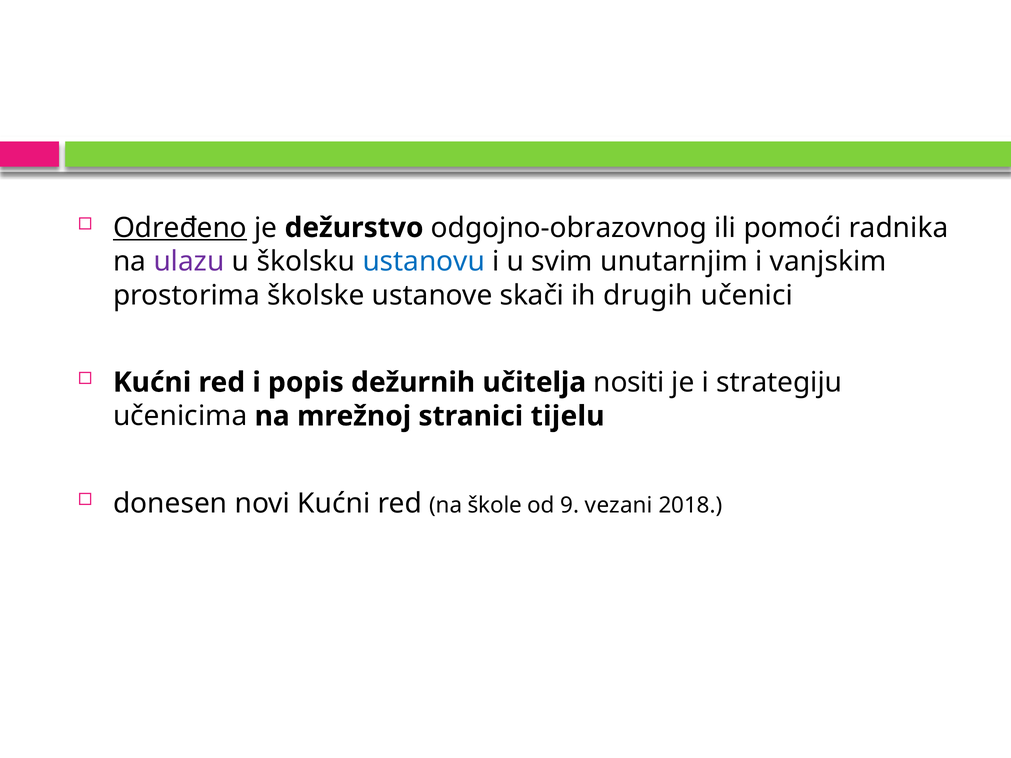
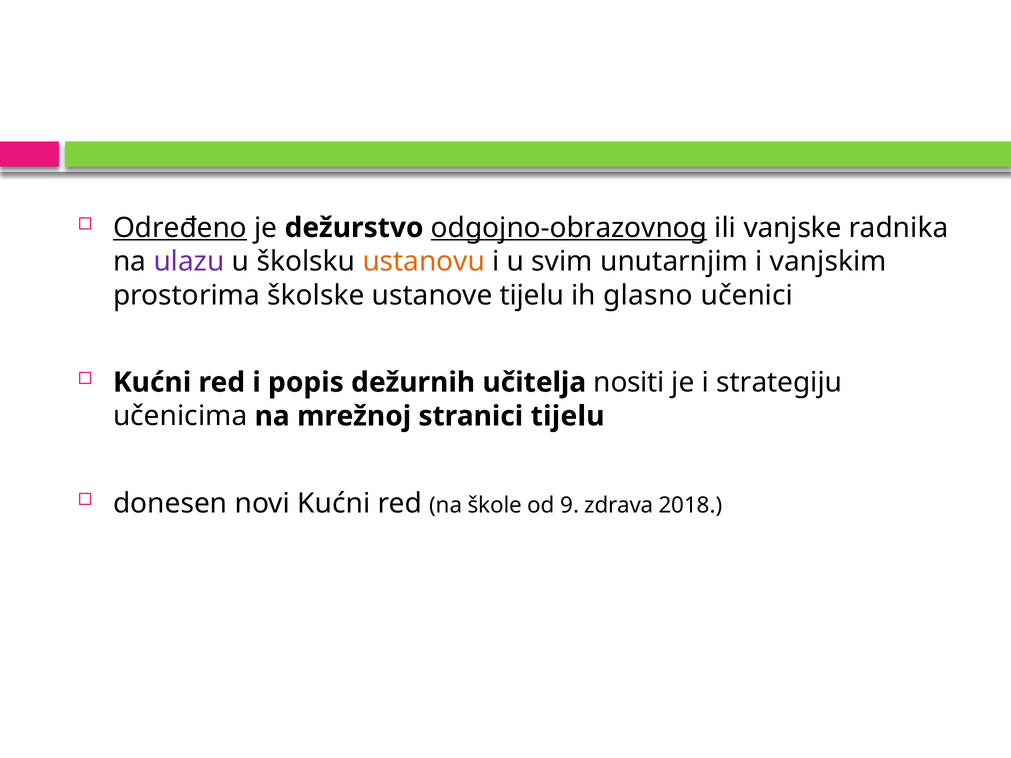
odgojno-obrazovnog underline: none -> present (569, 228)
pomoći: pomoći -> vanjske (793, 228)
ustanovu colour: blue -> orange (424, 262)
ustanove skači: skači -> tijelu (532, 295)
drugih: drugih -> glasno (648, 295)
vezani: vezani -> zdrava (619, 505)
